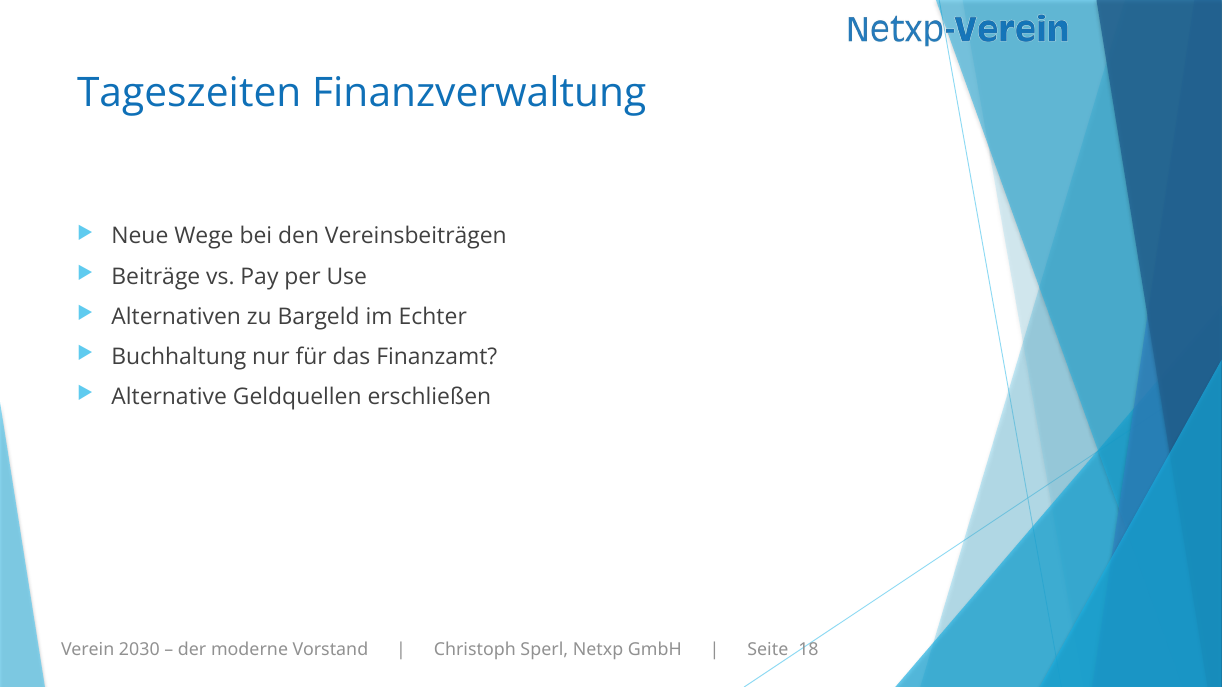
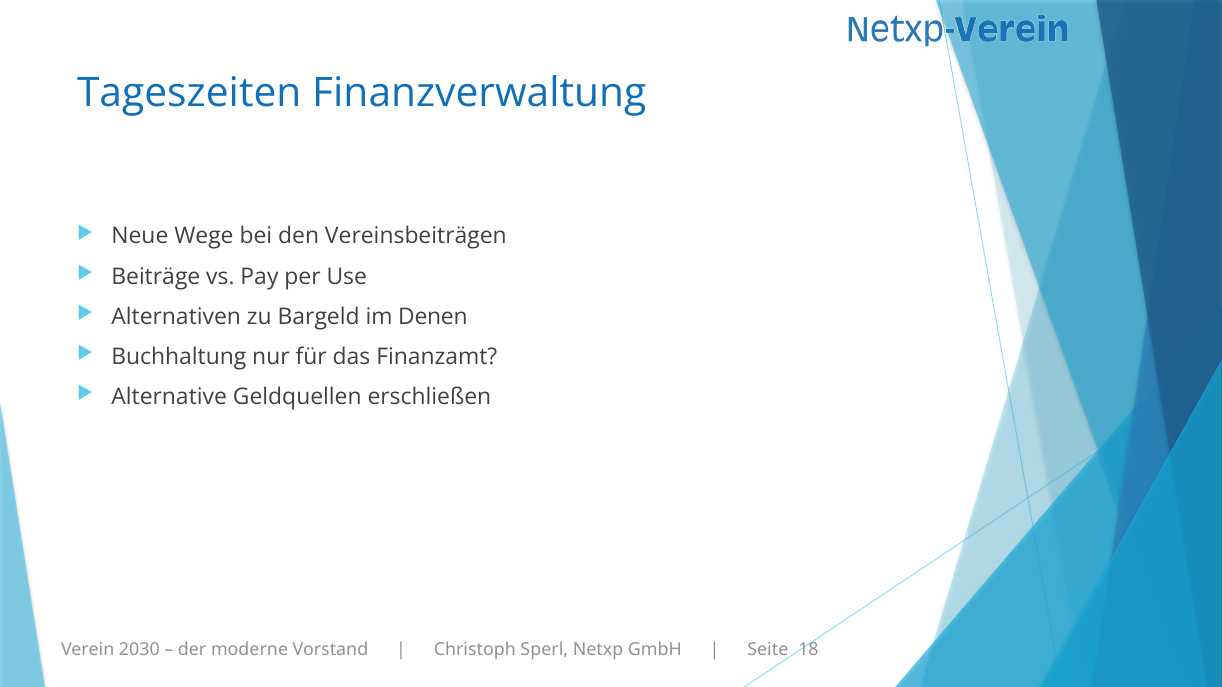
Echter: Echter -> Denen (433, 317)
